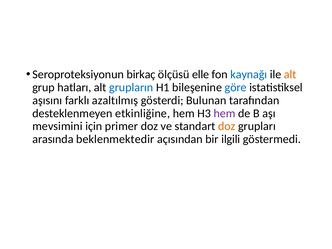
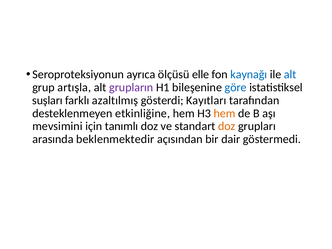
birkaç: birkaç -> ayrıca (141, 74)
alt colour: orange -> blue (290, 74)
hatları: hatları -> artışla (74, 87)
grupların colour: blue -> purple (131, 87)
aşısını: aşısını -> suşları (47, 100)
Bulunan: Bulunan -> Kayıtları (206, 100)
hem colour: purple -> orange (225, 113)
primer: primer -> tanımlı (122, 126)
ilgili: ilgili -> dair (231, 139)
